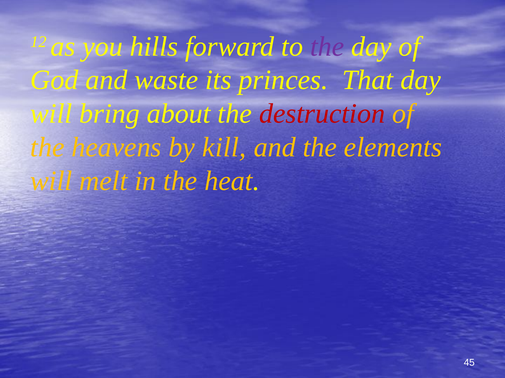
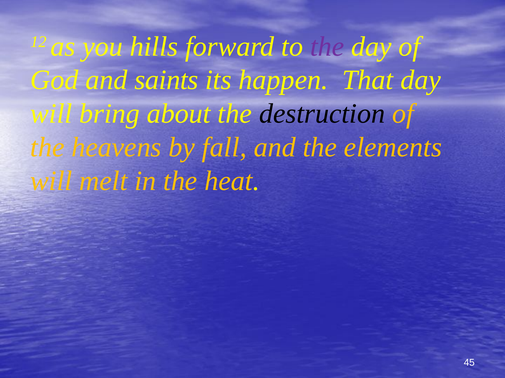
waste: waste -> saints (167, 80)
princes: princes -> happen (283, 80)
destruction colour: red -> black (322, 114)
kill: kill -> fall (224, 148)
